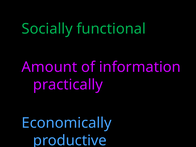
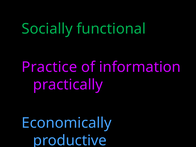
Amount: Amount -> Practice (49, 67)
